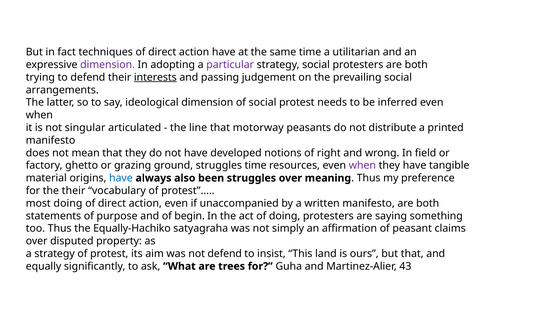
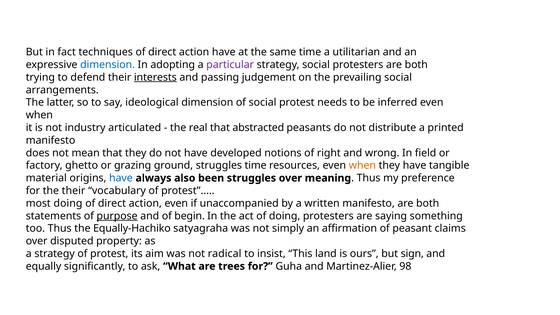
dimension colour: purple -> blue (108, 65)
singular: singular -> industry (85, 128)
line: line -> real (198, 128)
motorway: motorway -> abstracted (258, 128)
when colour: purple -> orange (362, 165)
purpose underline: none -> present (117, 216)
not defend: defend -> radical (225, 254)
but that: that -> sign (412, 254)
43: 43 -> 98 (405, 266)
